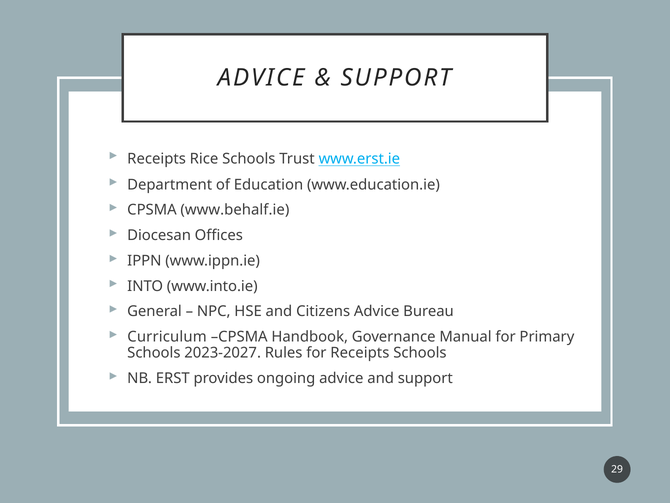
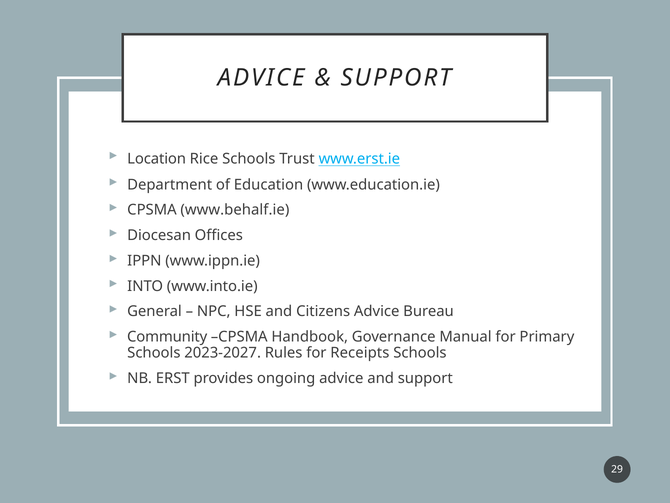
Receipts: Receipts -> Location (157, 159)
Curriculum: Curriculum -> Community (167, 337)
